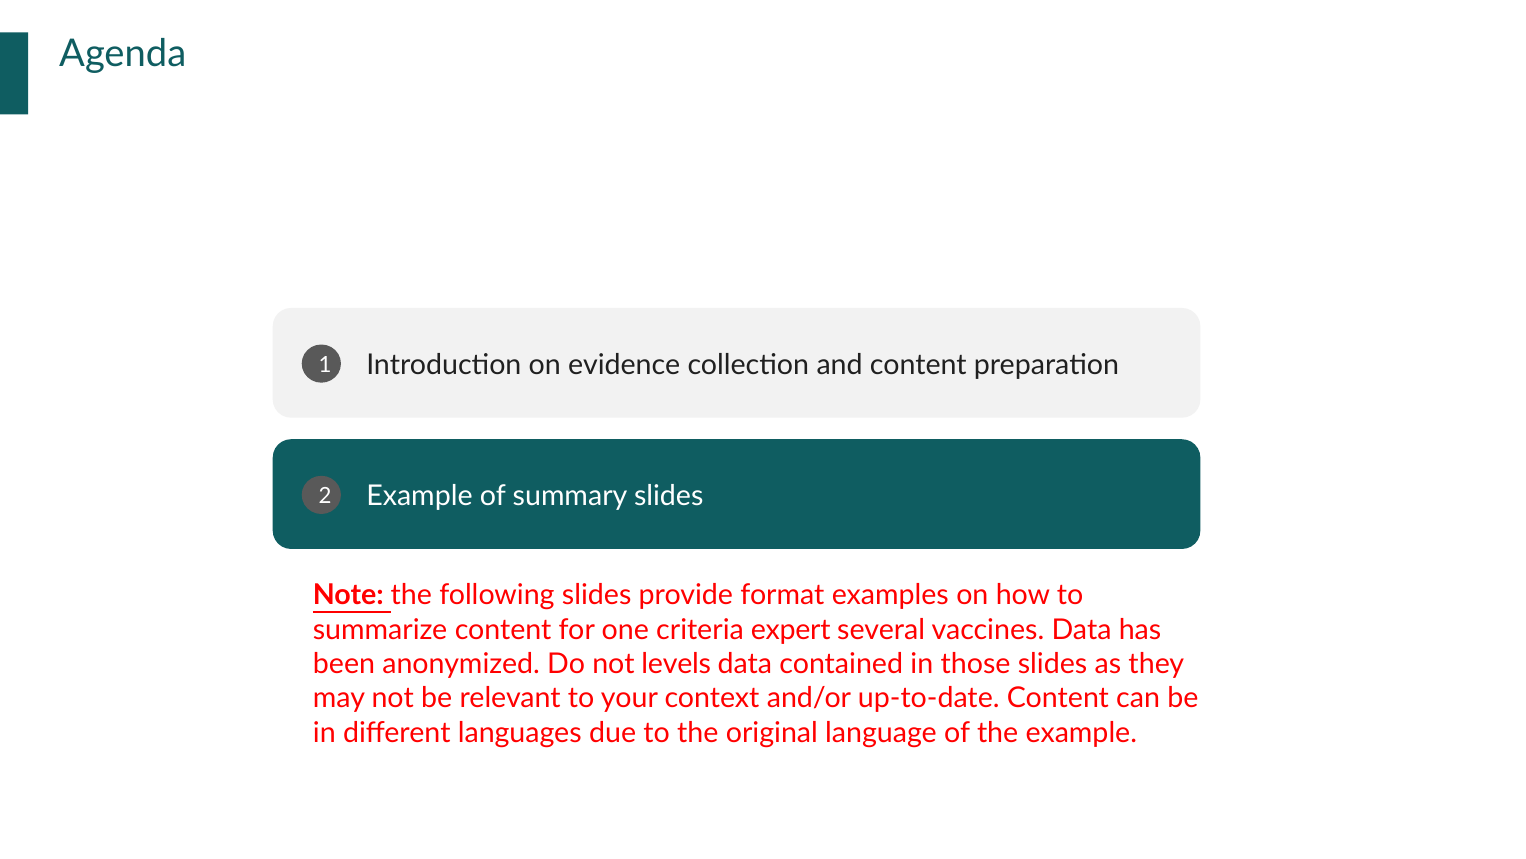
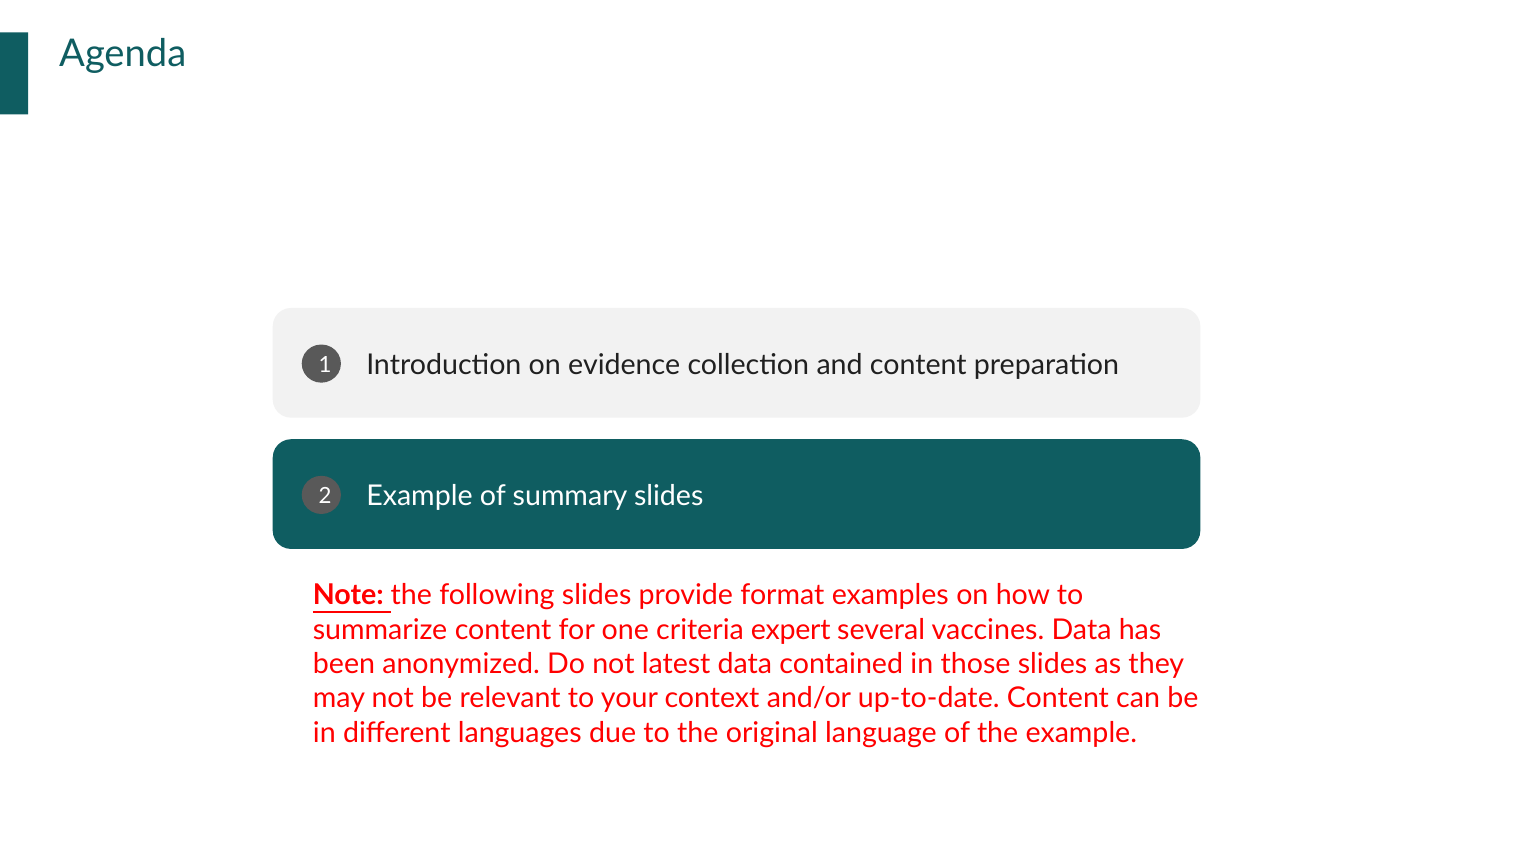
levels: levels -> latest (676, 664)
